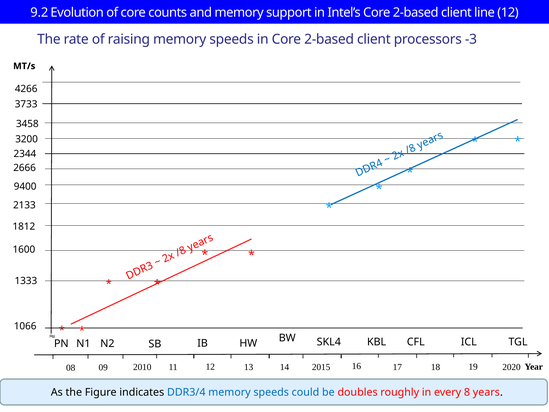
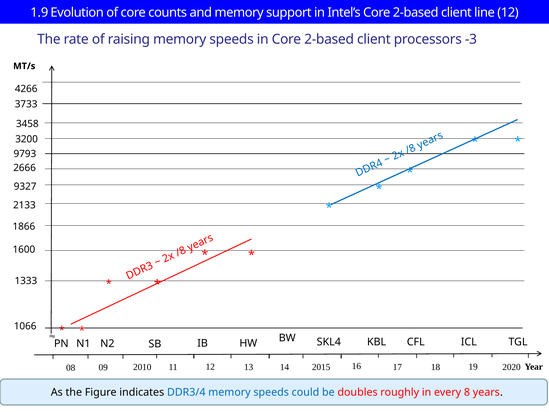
9.2: 9.2 -> 1.9 (39, 13)
2344: 2344 -> 9793 (25, 154)
9400: 9400 -> 9327 (25, 187)
1812: 1812 -> 1866 (24, 226)
